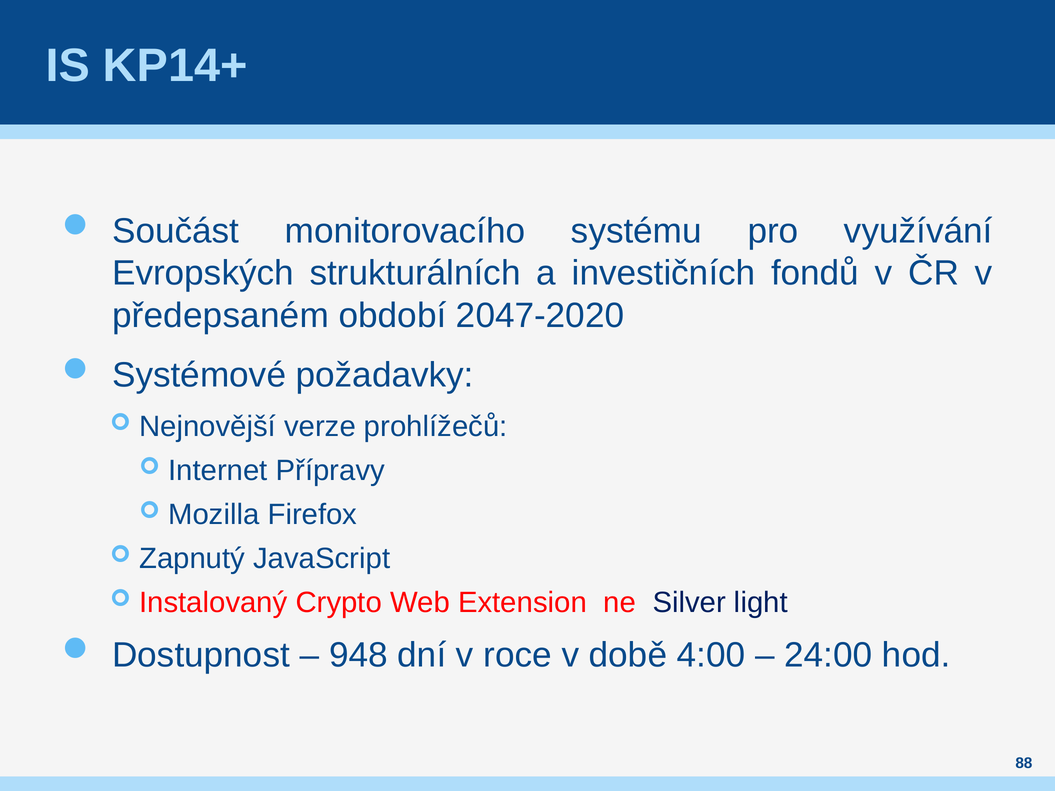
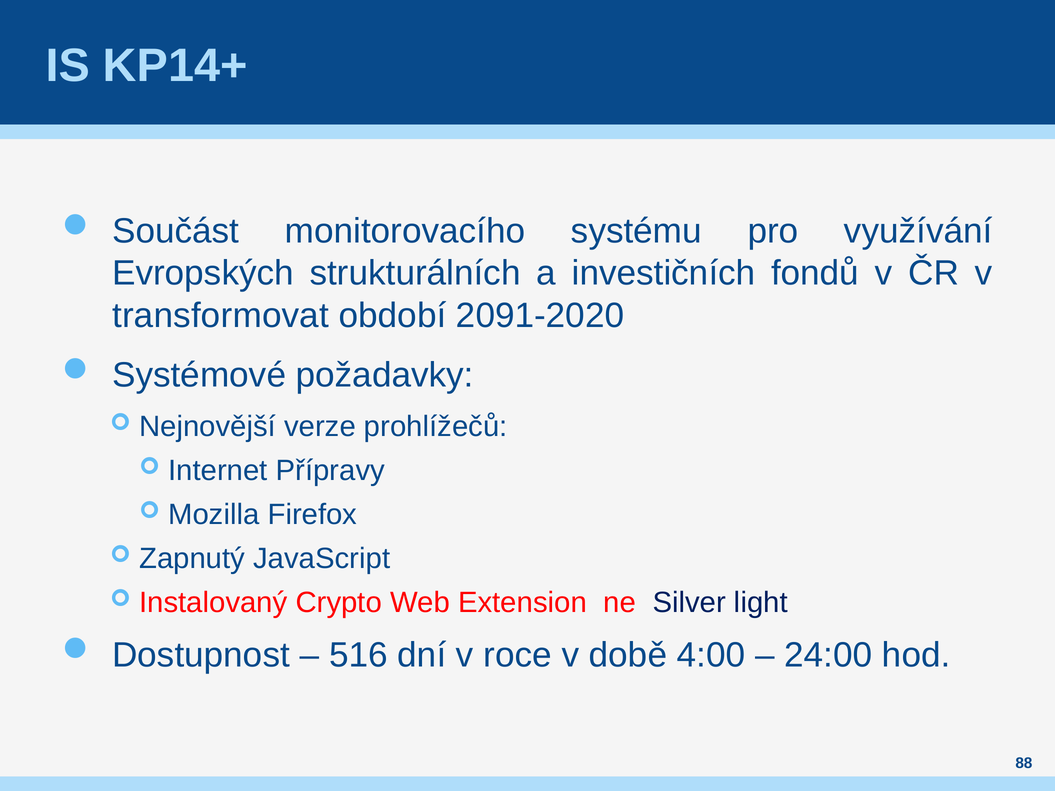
předepsaném: předepsaném -> transformovat (221, 316)
2047-2020: 2047-2020 -> 2091-2020 (540, 316)
948: 948 -> 516 (358, 655)
